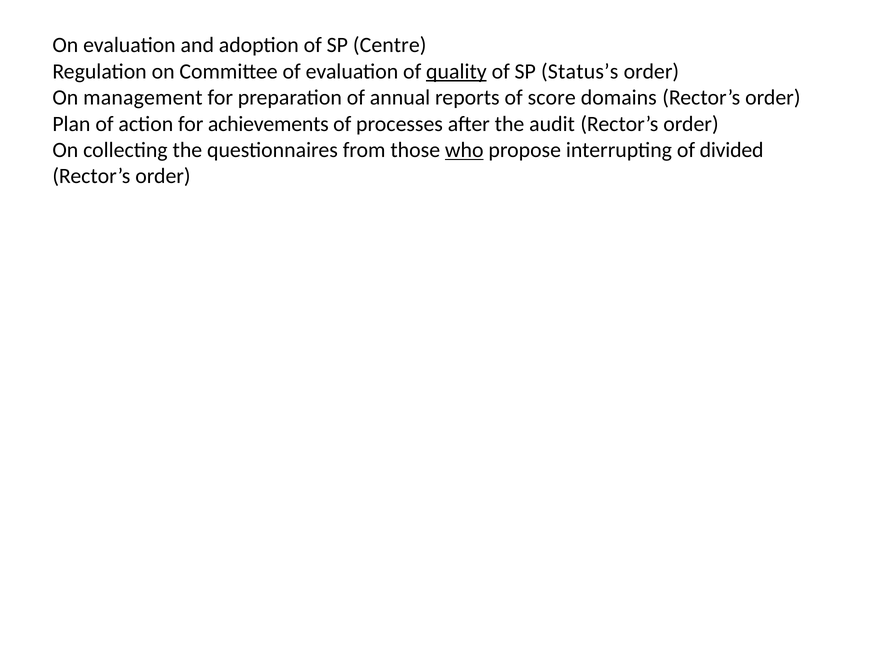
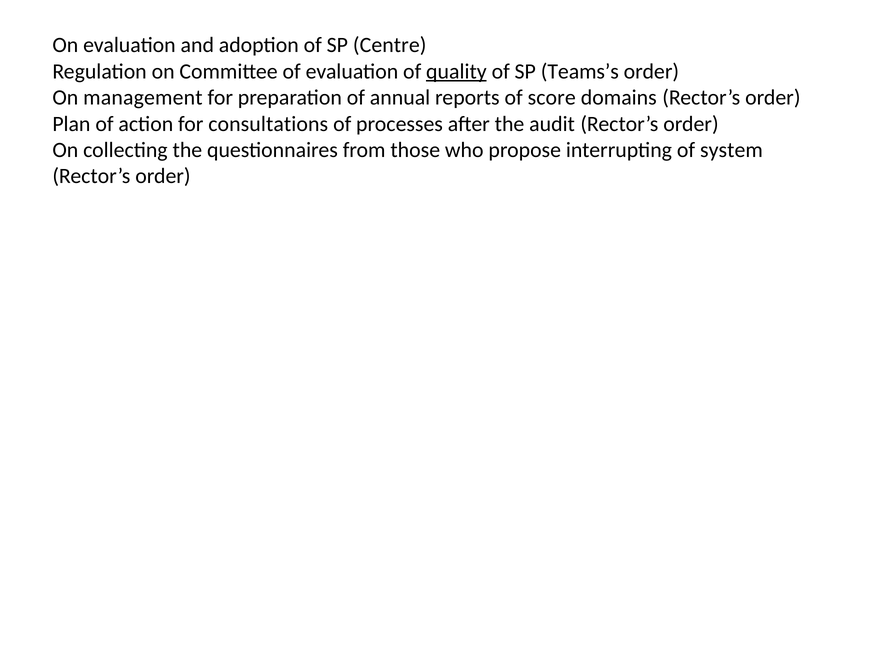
Status’s: Status’s -> Teams’s (580, 71)
achievements: achievements -> consultations (268, 124)
who underline: present -> none (464, 150)
divided: divided -> system (731, 150)
